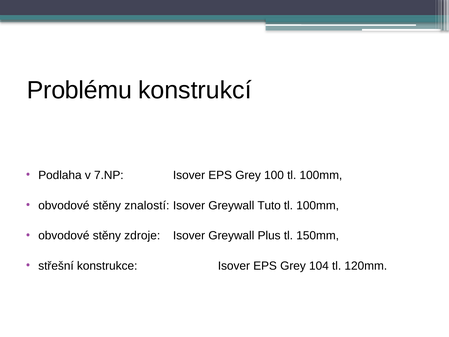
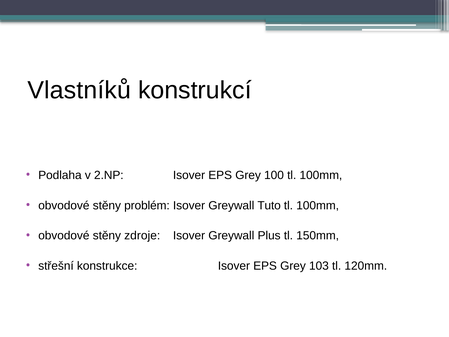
Problému: Problému -> Vlastníků (79, 90)
7.NP: 7.NP -> 2.NP (109, 175)
znalostí: znalostí -> problém (147, 205)
104: 104 -> 103 (319, 266)
